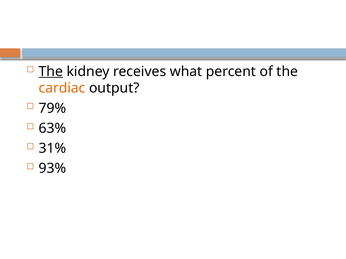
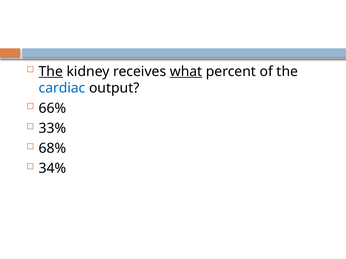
what underline: none -> present (186, 72)
cardiac colour: orange -> blue (62, 88)
79%: 79% -> 66% (52, 108)
63%: 63% -> 33% (52, 129)
31%: 31% -> 68% (52, 149)
93%: 93% -> 34% (52, 169)
